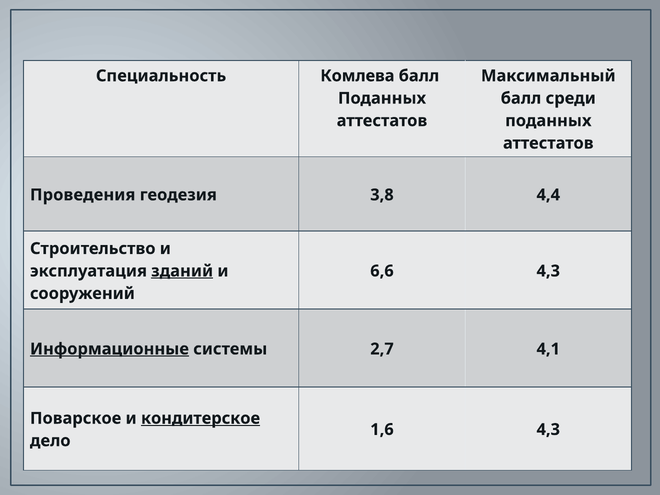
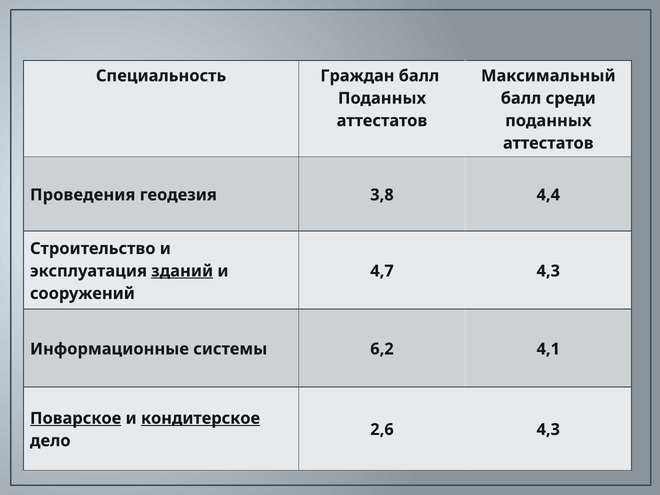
Комлева: Комлева -> Граждан (357, 76)
6,6: 6,6 -> 4,7 (382, 271)
Информационные underline: present -> none (109, 349)
2,7: 2,7 -> 6,2 (382, 349)
Поварское underline: none -> present (76, 418)
1,6: 1,6 -> 2,6 (382, 430)
